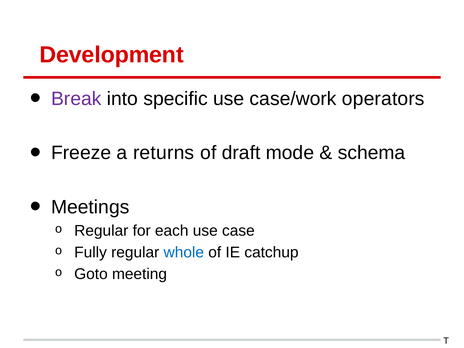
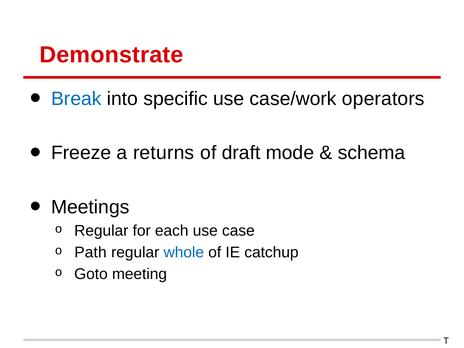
Development: Development -> Demonstrate (111, 55)
Break colour: purple -> blue (76, 99)
Fully: Fully -> Path (90, 252)
